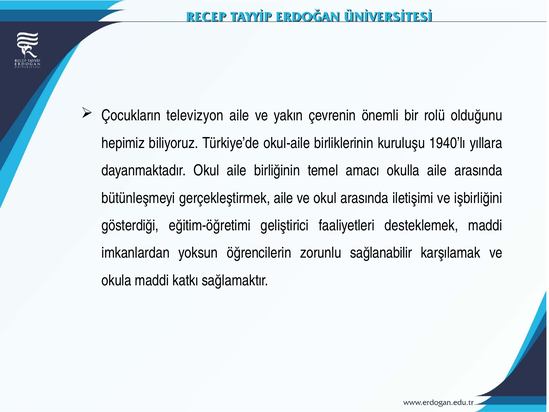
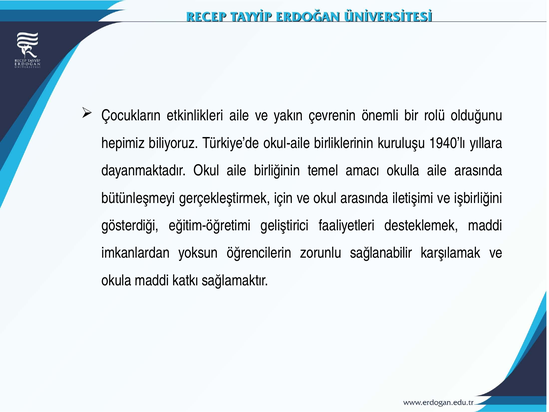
televizyon: televizyon -> etkinlikleri (195, 116)
gerçekleştirmek aile: aile -> için (283, 198)
